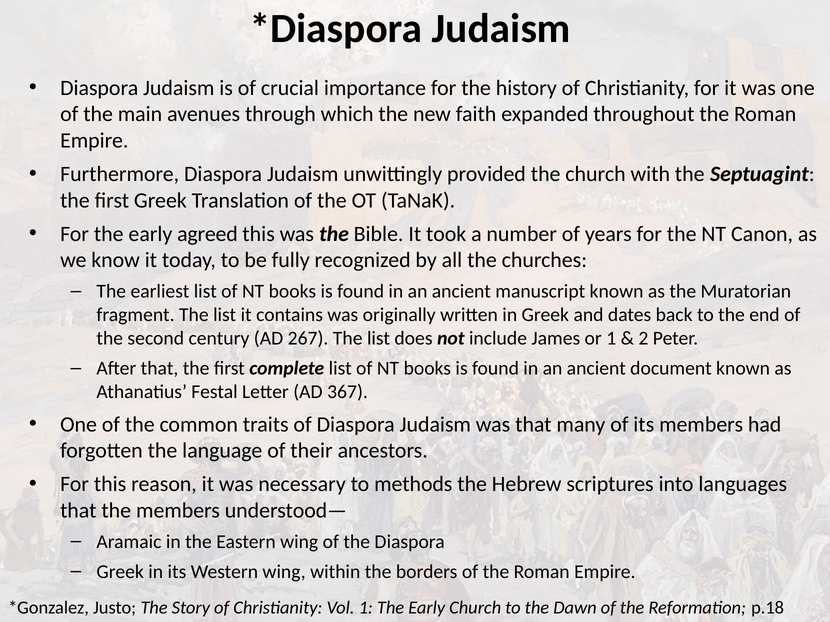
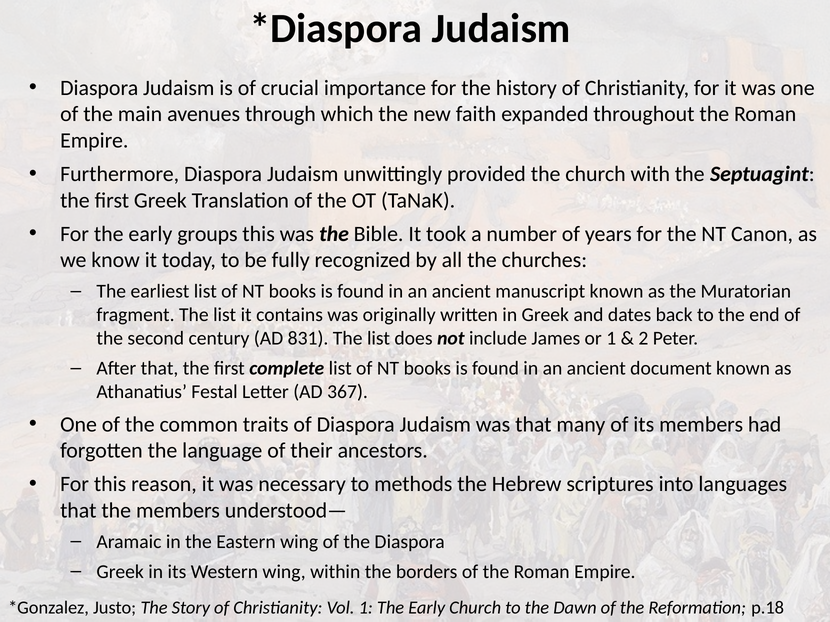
agreed: agreed -> groups (207, 234)
267: 267 -> 831 (308, 339)
